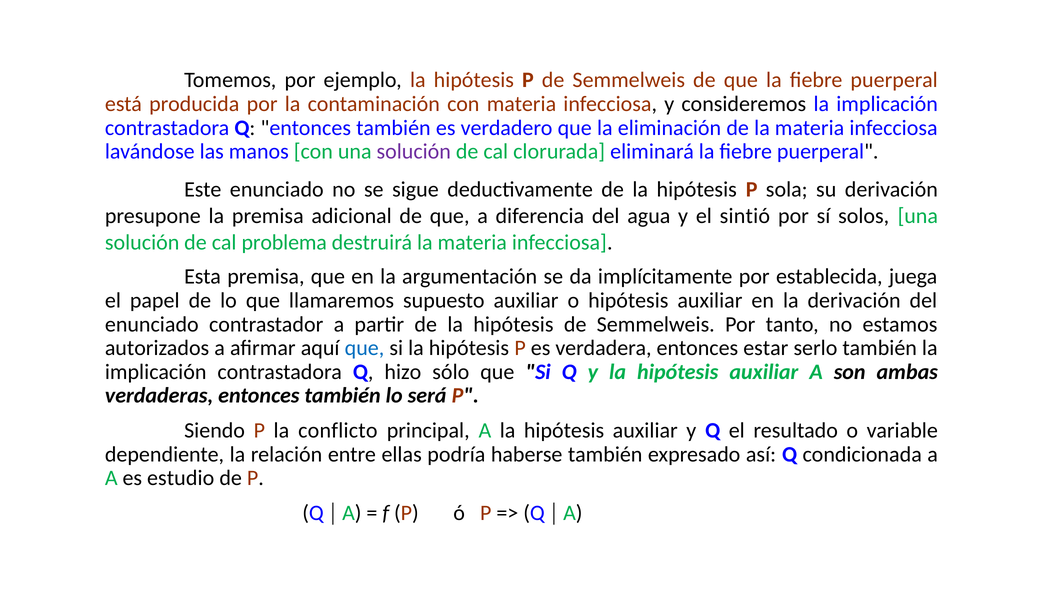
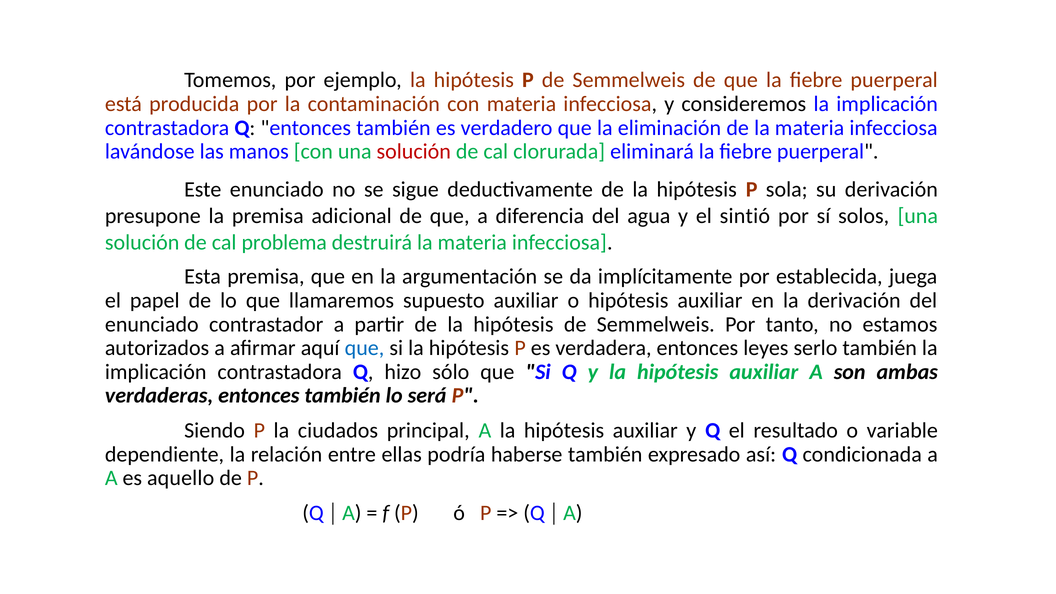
solución colour: purple -> red (414, 152)
estar: estar -> leyes (766, 348)
conflicto: conflicto -> ciudados (338, 430)
estudio: estudio -> aquello (181, 478)
